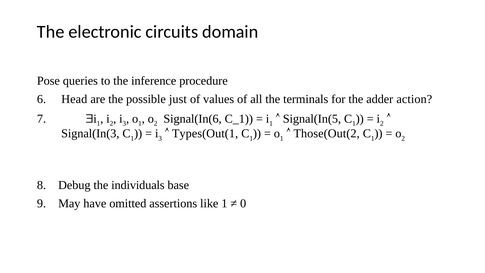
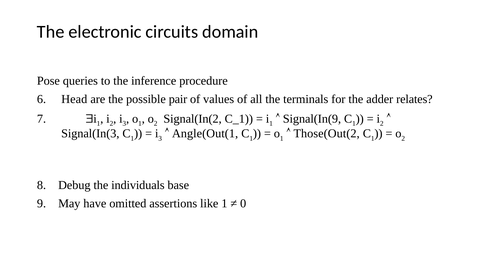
just: just -> pair (178, 99)
action: action -> relates (414, 99)
Signal(In(6: Signal(In(6 -> Signal(In(2 (193, 119)
Signal(In(5: Signal(In(5 -> Signal(In(9 (312, 119)
Types(Out(1: Types(Out(1 -> Angle(Out(1 (205, 134)
